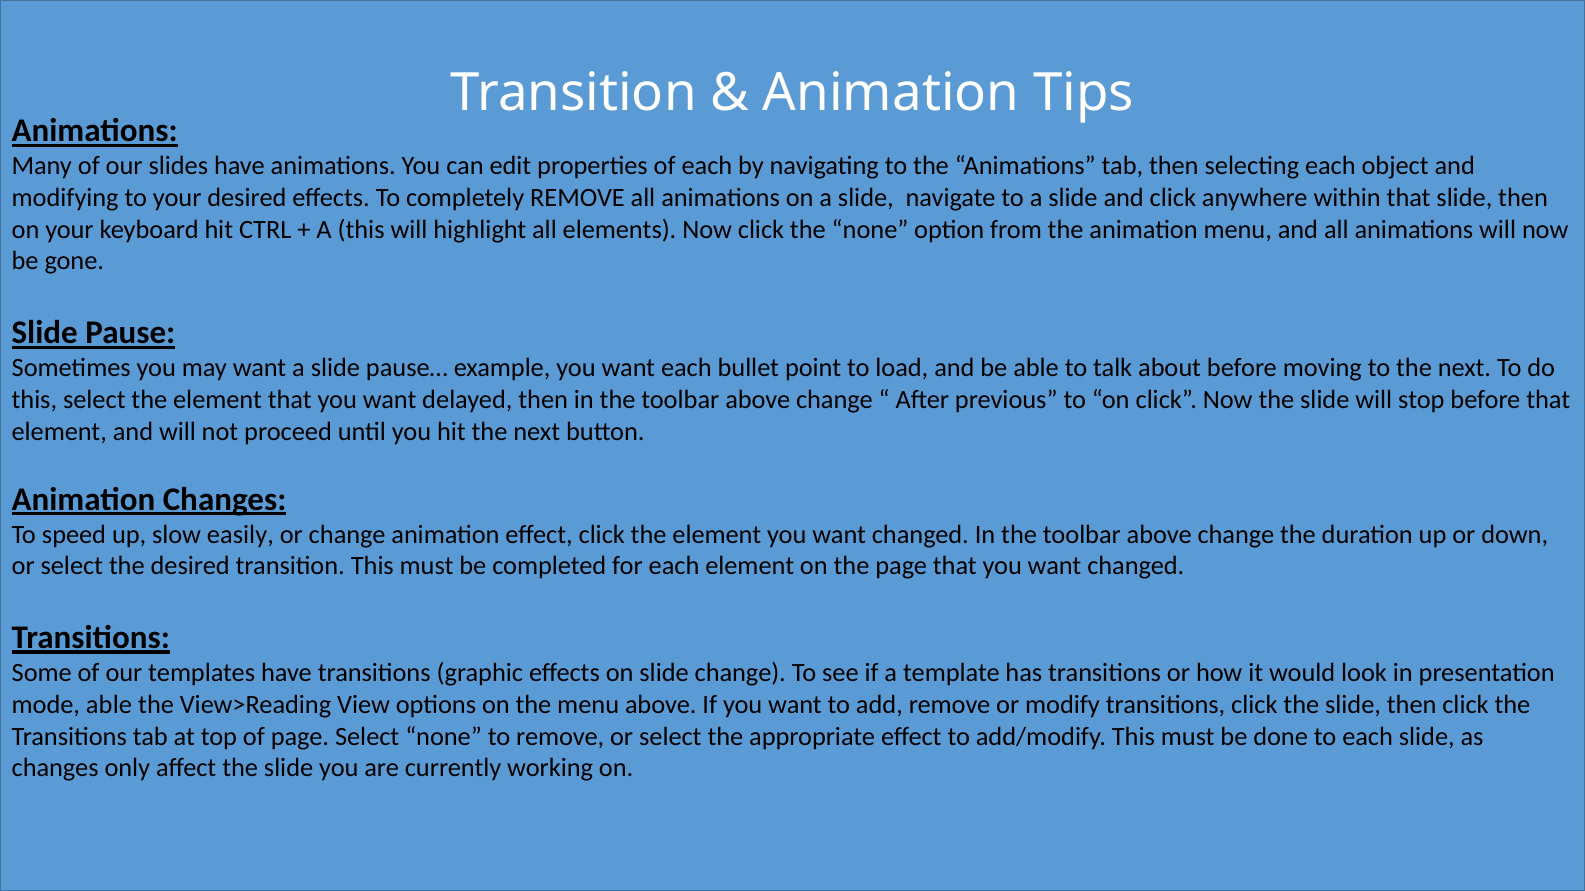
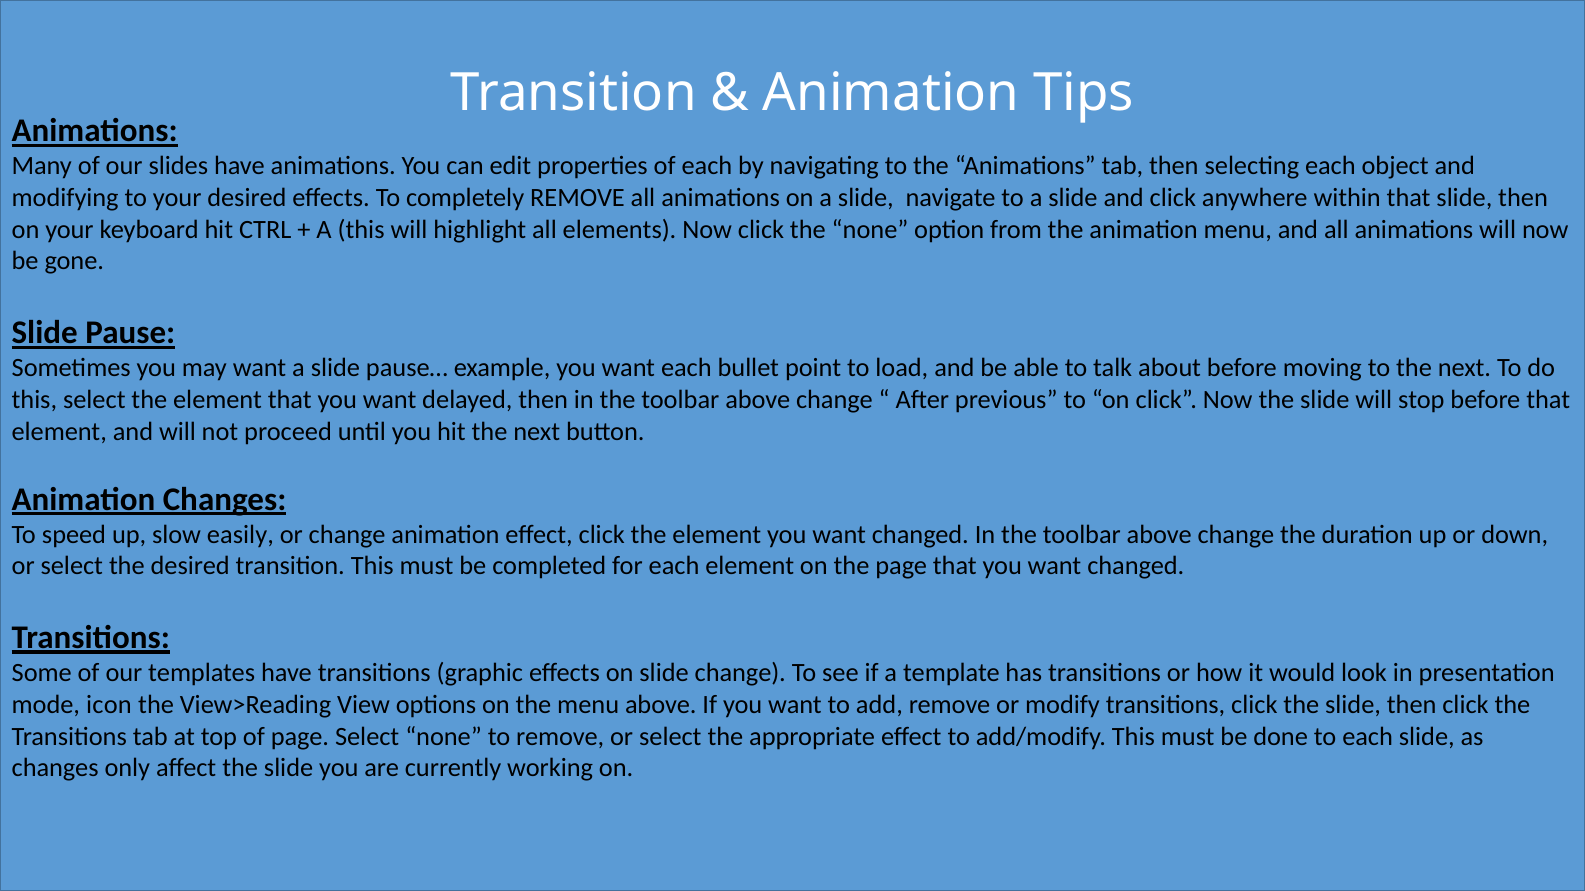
mode able: able -> icon (109, 705)
